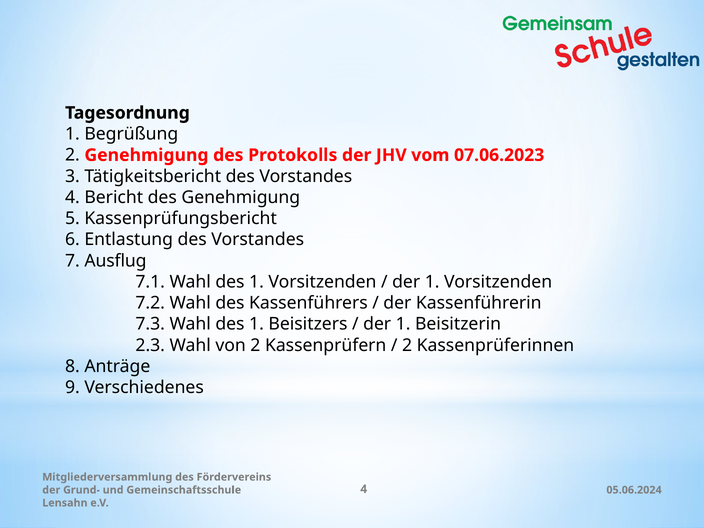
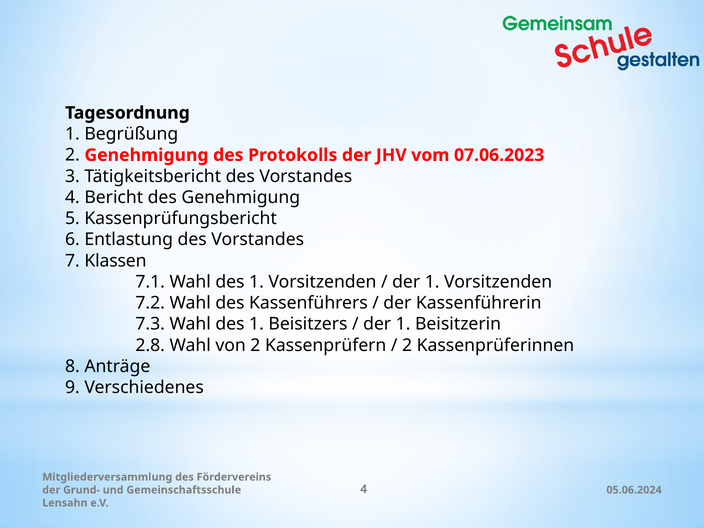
Ausflug: Ausflug -> Klassen (115, 261)
2.3: 2.3 -> 2.8 (150, 345)
